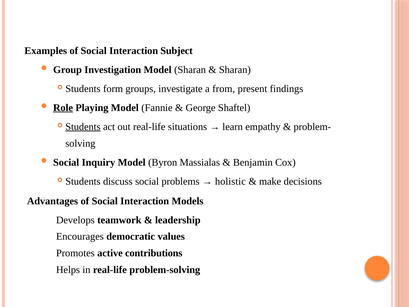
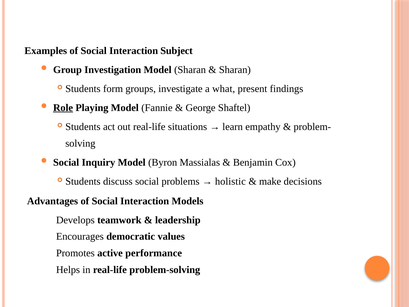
from: from -> what (224, 89)
Students underline: present -> none (83, 127)
contributions: contributions -> performance (154, 253)
